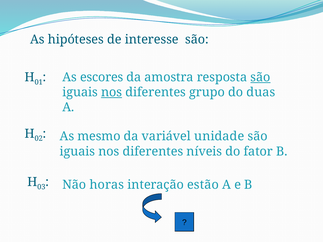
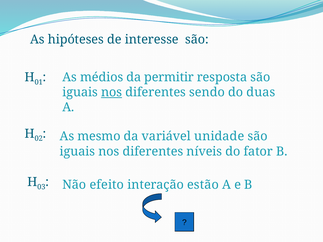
escores: escores -> médios (102, 77)
amostra: amostra -> permitir (169, 77)
são underline: present -> none (260, 77)
grupo: grupo -> sendo (207, 92)
horas: horas -> efeito (107, 185)
